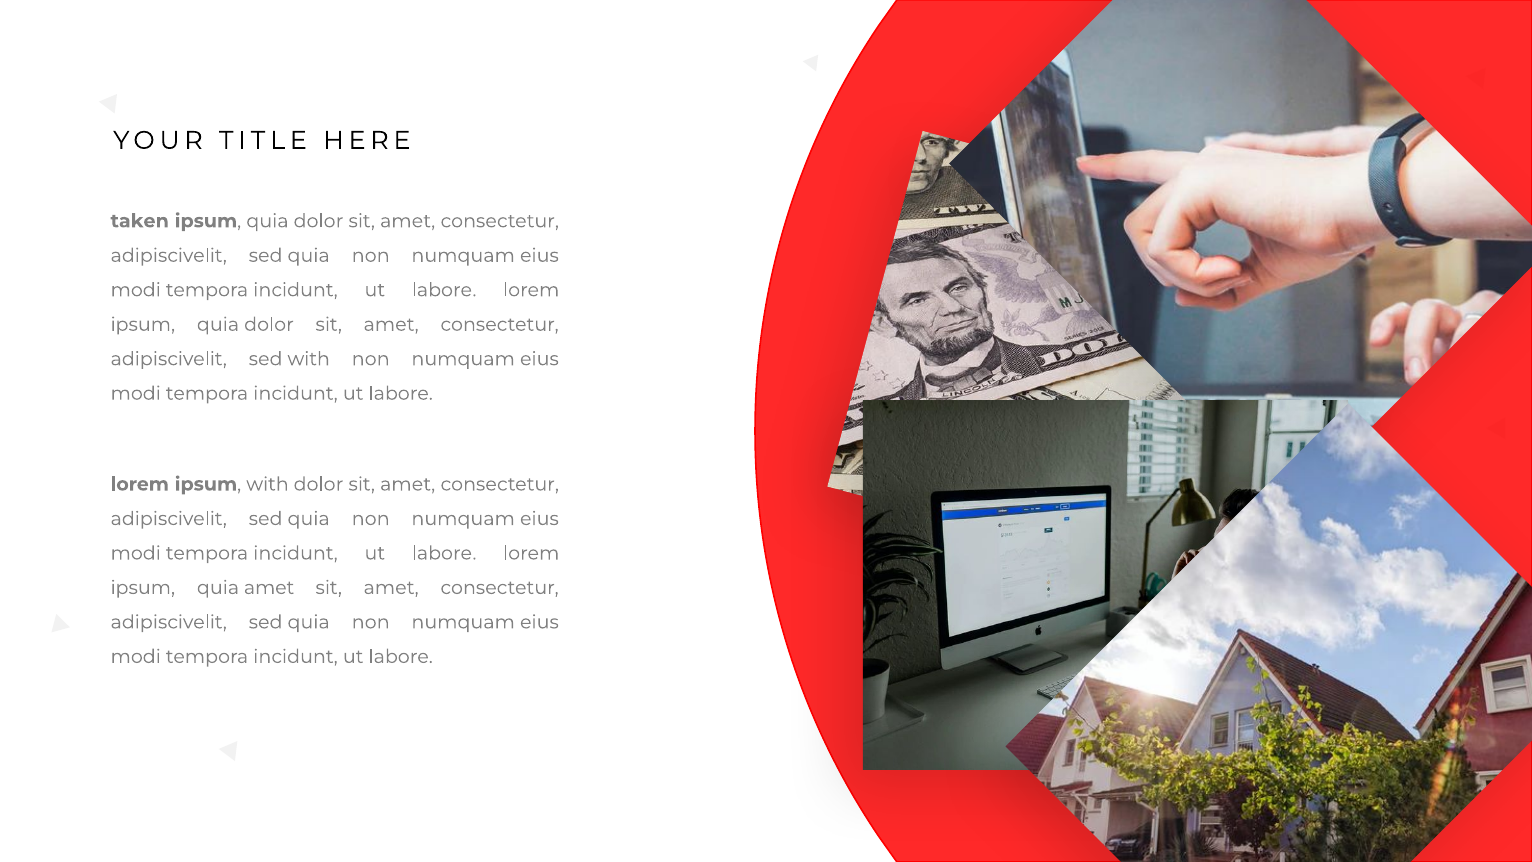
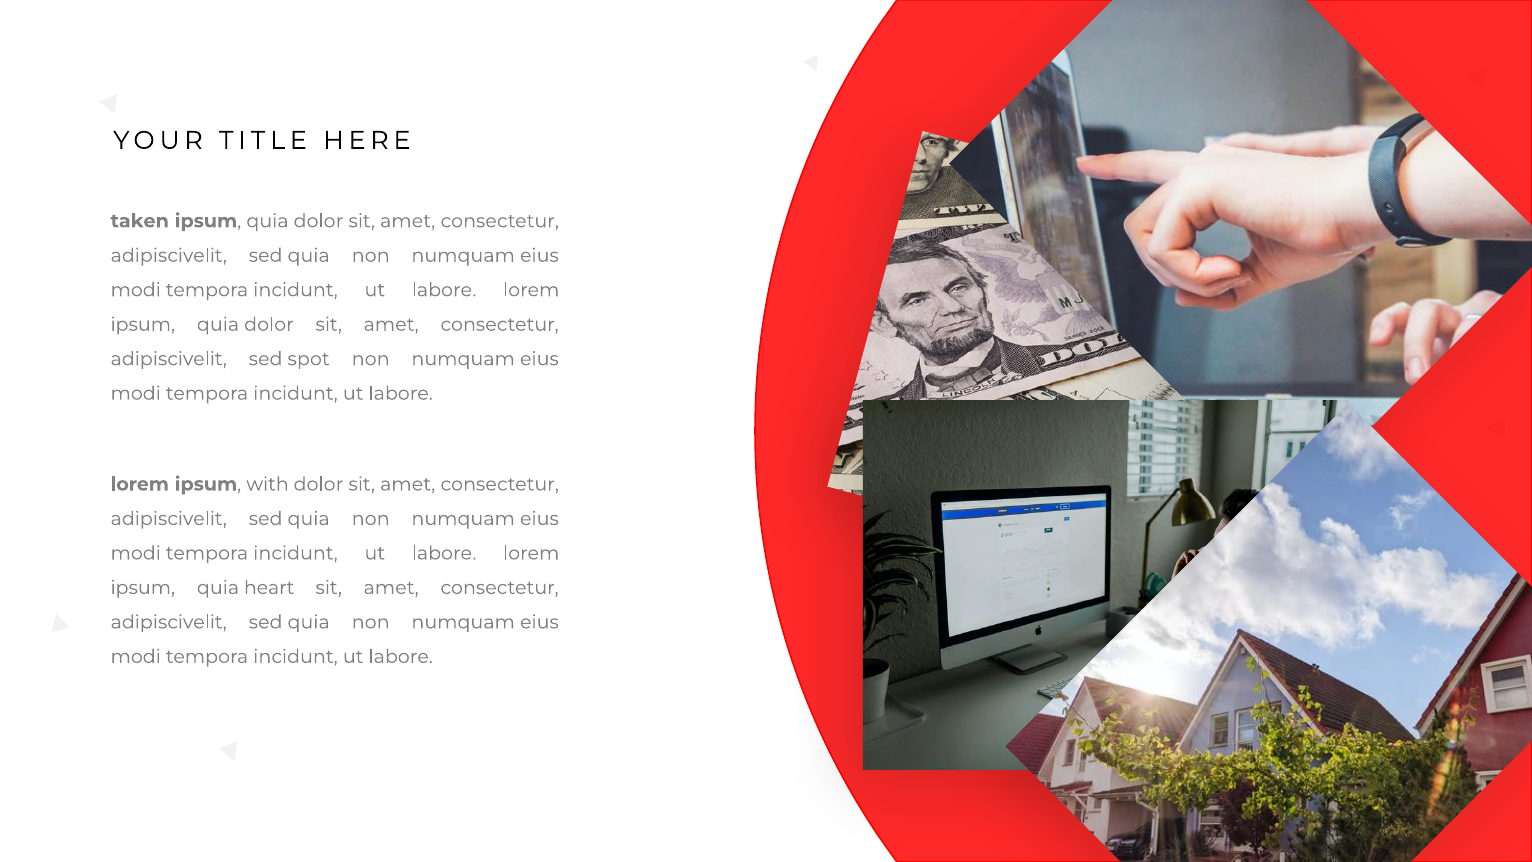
sed with: with -> spot (309, 359)
quia amet: amet -> heart (269, 587)
